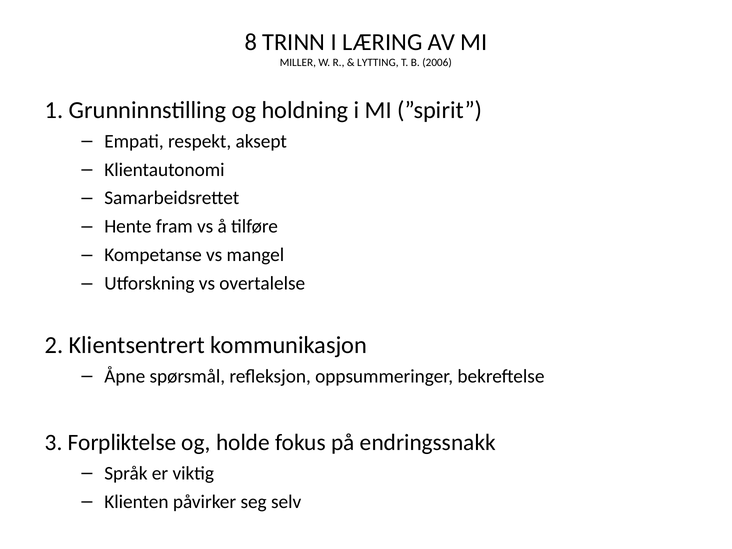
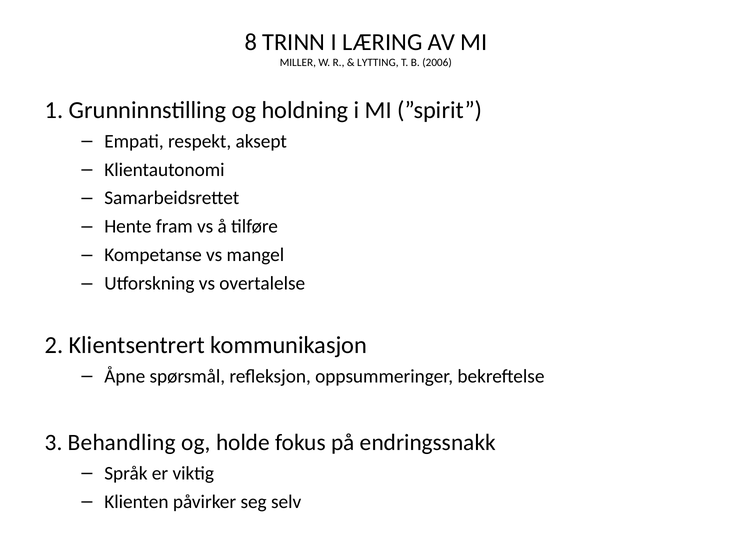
Forpliktelse: Forpliktelse -> Behandling (122, 443)
